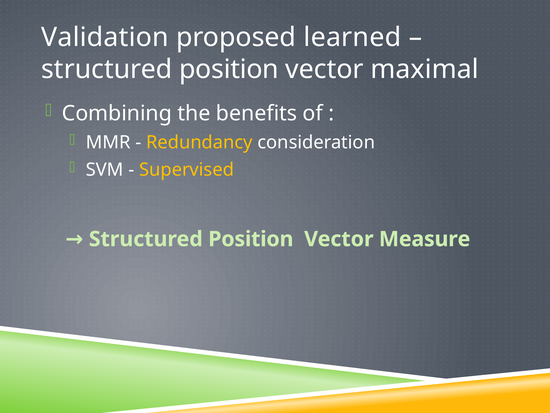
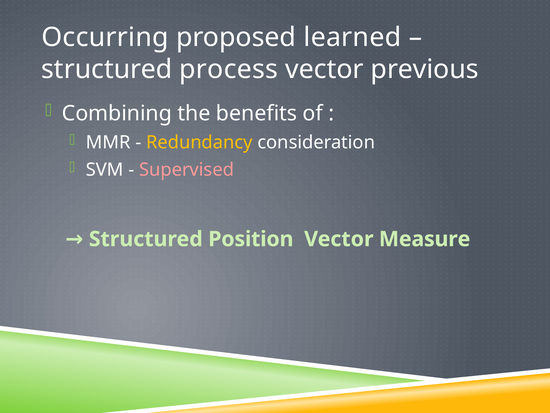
Validation: Validation -> Occurring (105, 37)
position: position -> process (229, 69)
maximal: maximal -> previous (425, 69)
Supervised colour: yellow -> pink (187, 170)
